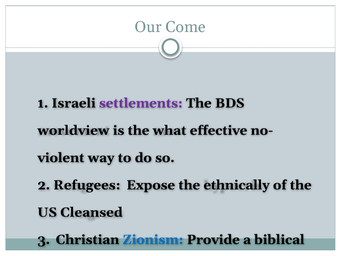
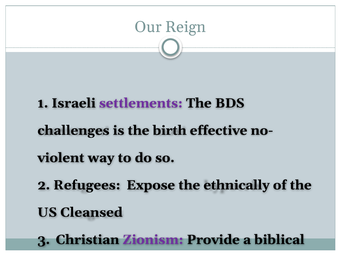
Come: Come -> Reign (186, 27)
worldview: worldview -> challenges (73, 130)
what: what -> birth (170, 130)
Zionism colour: blue -> purple (153, 239)
